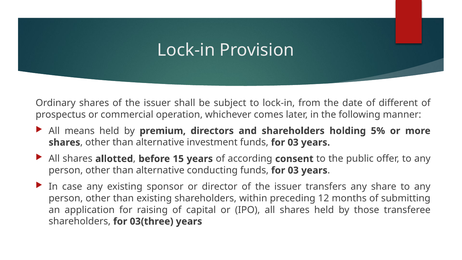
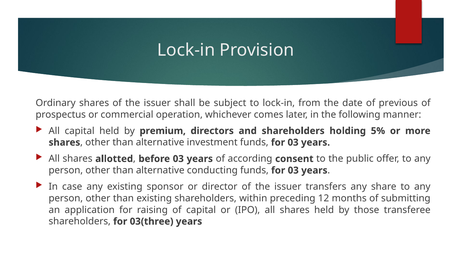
different: different -> previous (398, 103)
All means: means -> capital (80, 131)
before 15: 15 -> 03 (178, 159)
